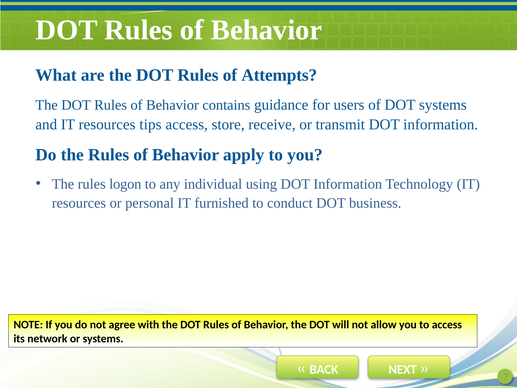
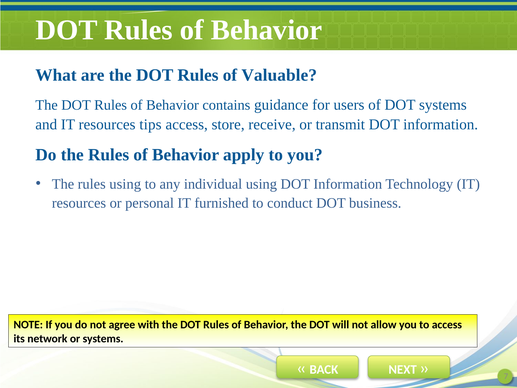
Attempts: Attempts -> Valuable (279, 75)
rules logon: logon -> using (125, 184)
